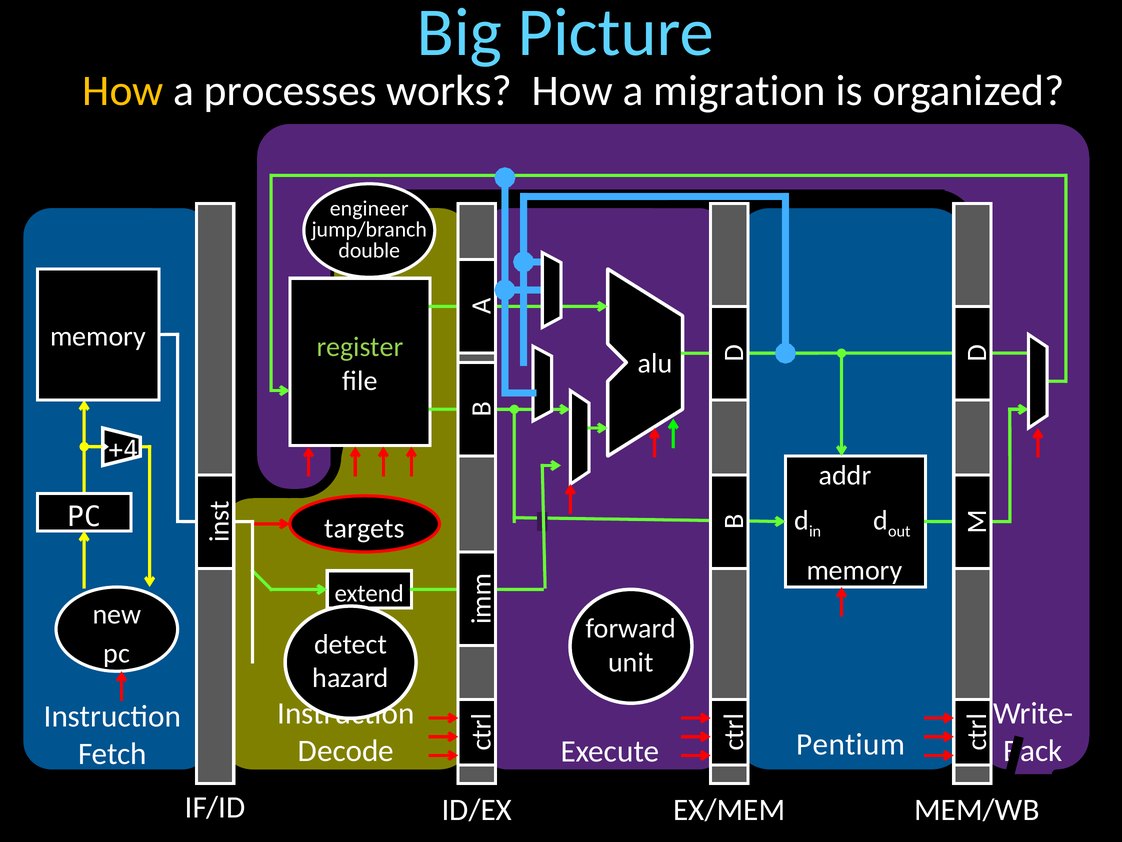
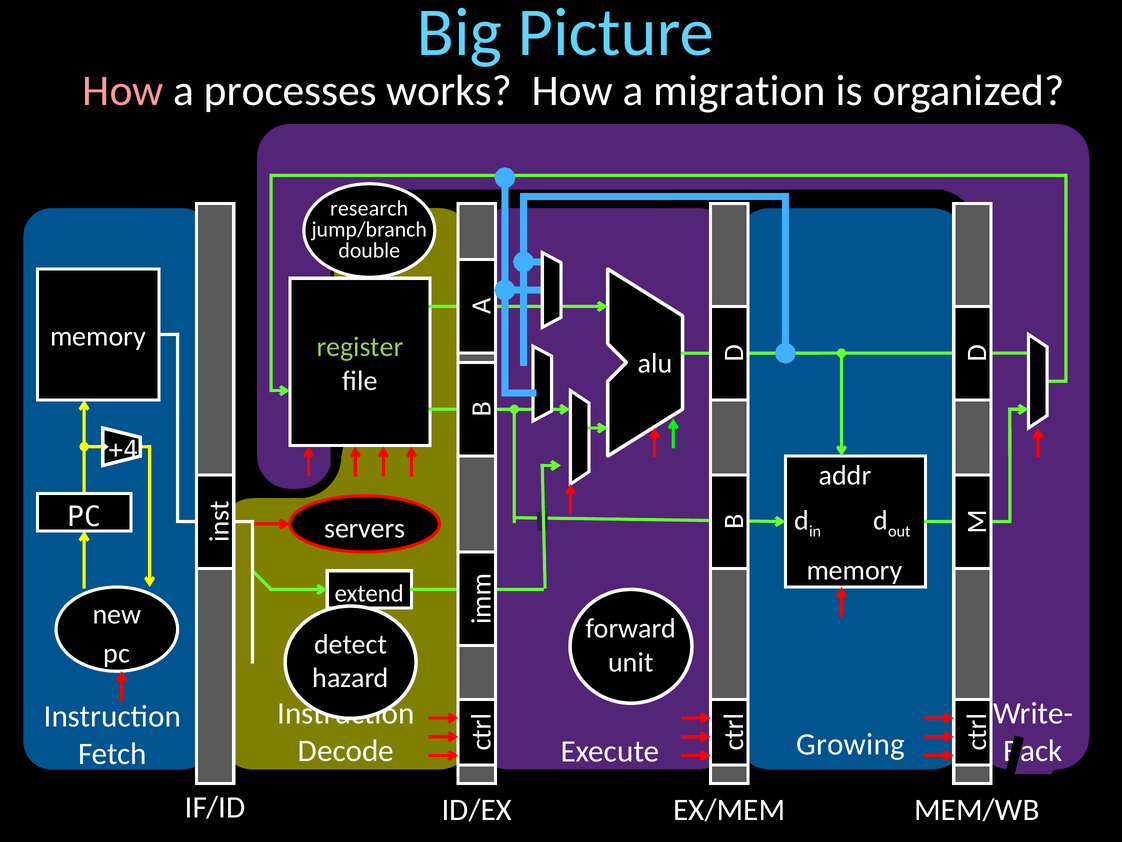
How colour: yellow -> pink (123, 91)
engineer: engineer -> research (369, 209)
targets: targets -> servers (365, 528)
Pentium: Pentium -> Growing (851, 744)
